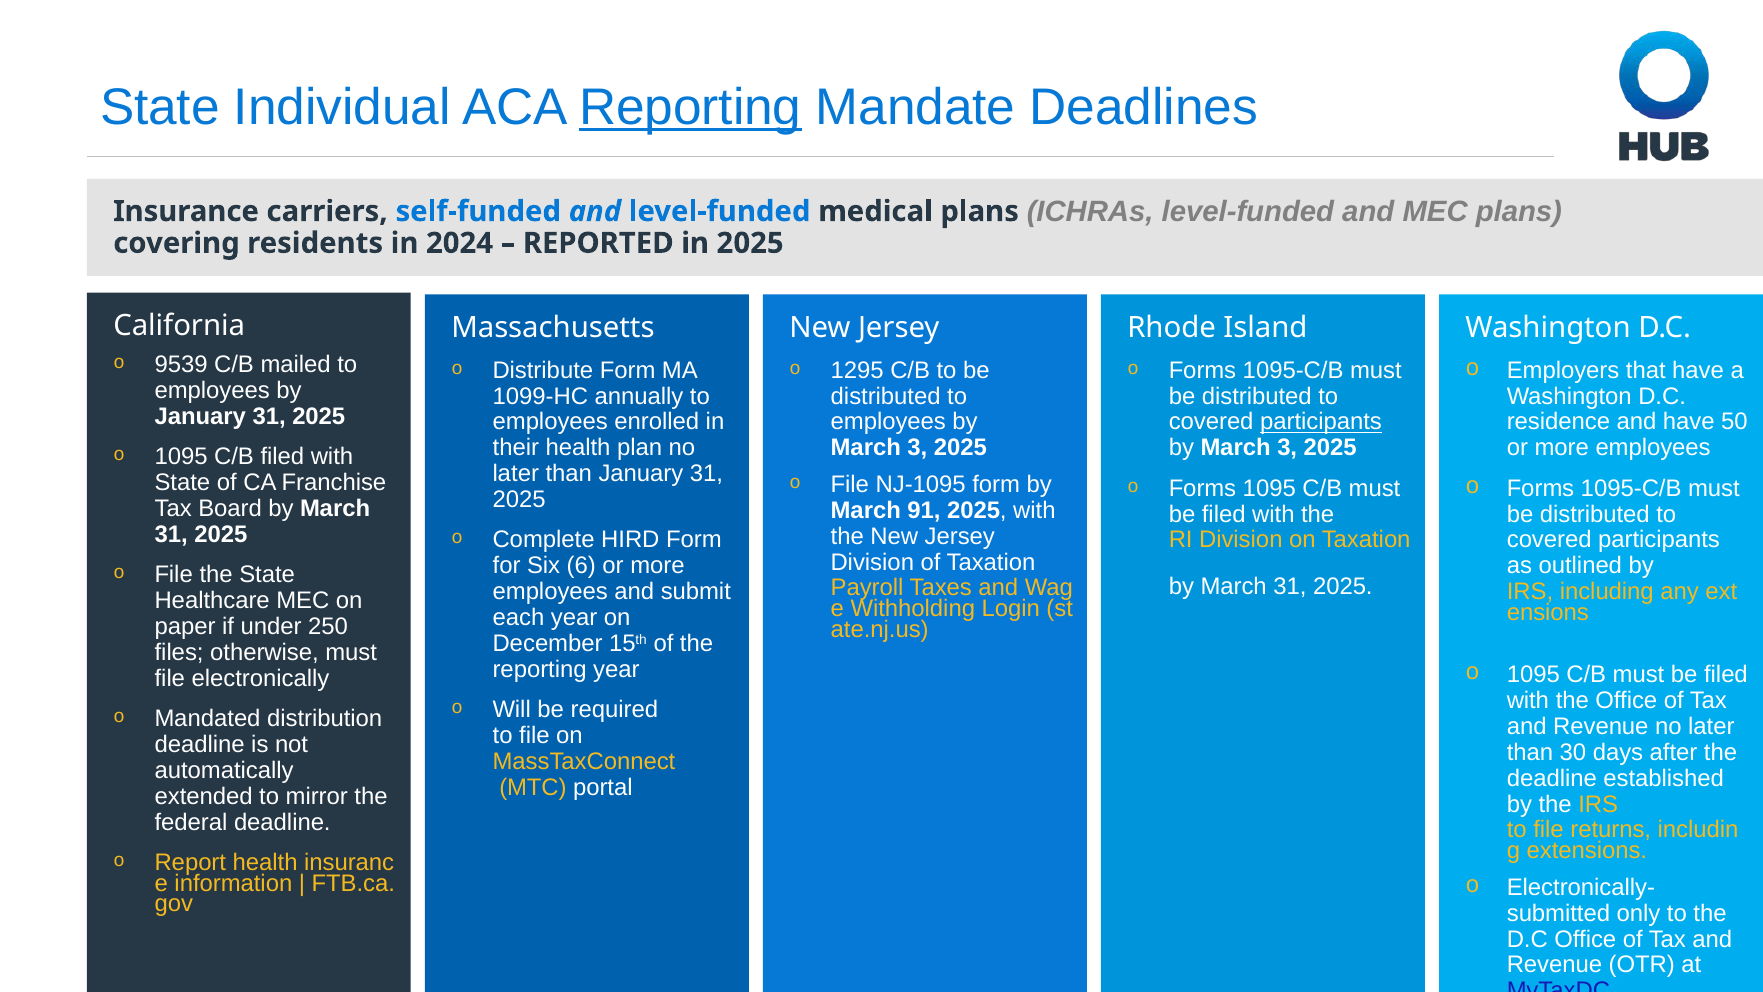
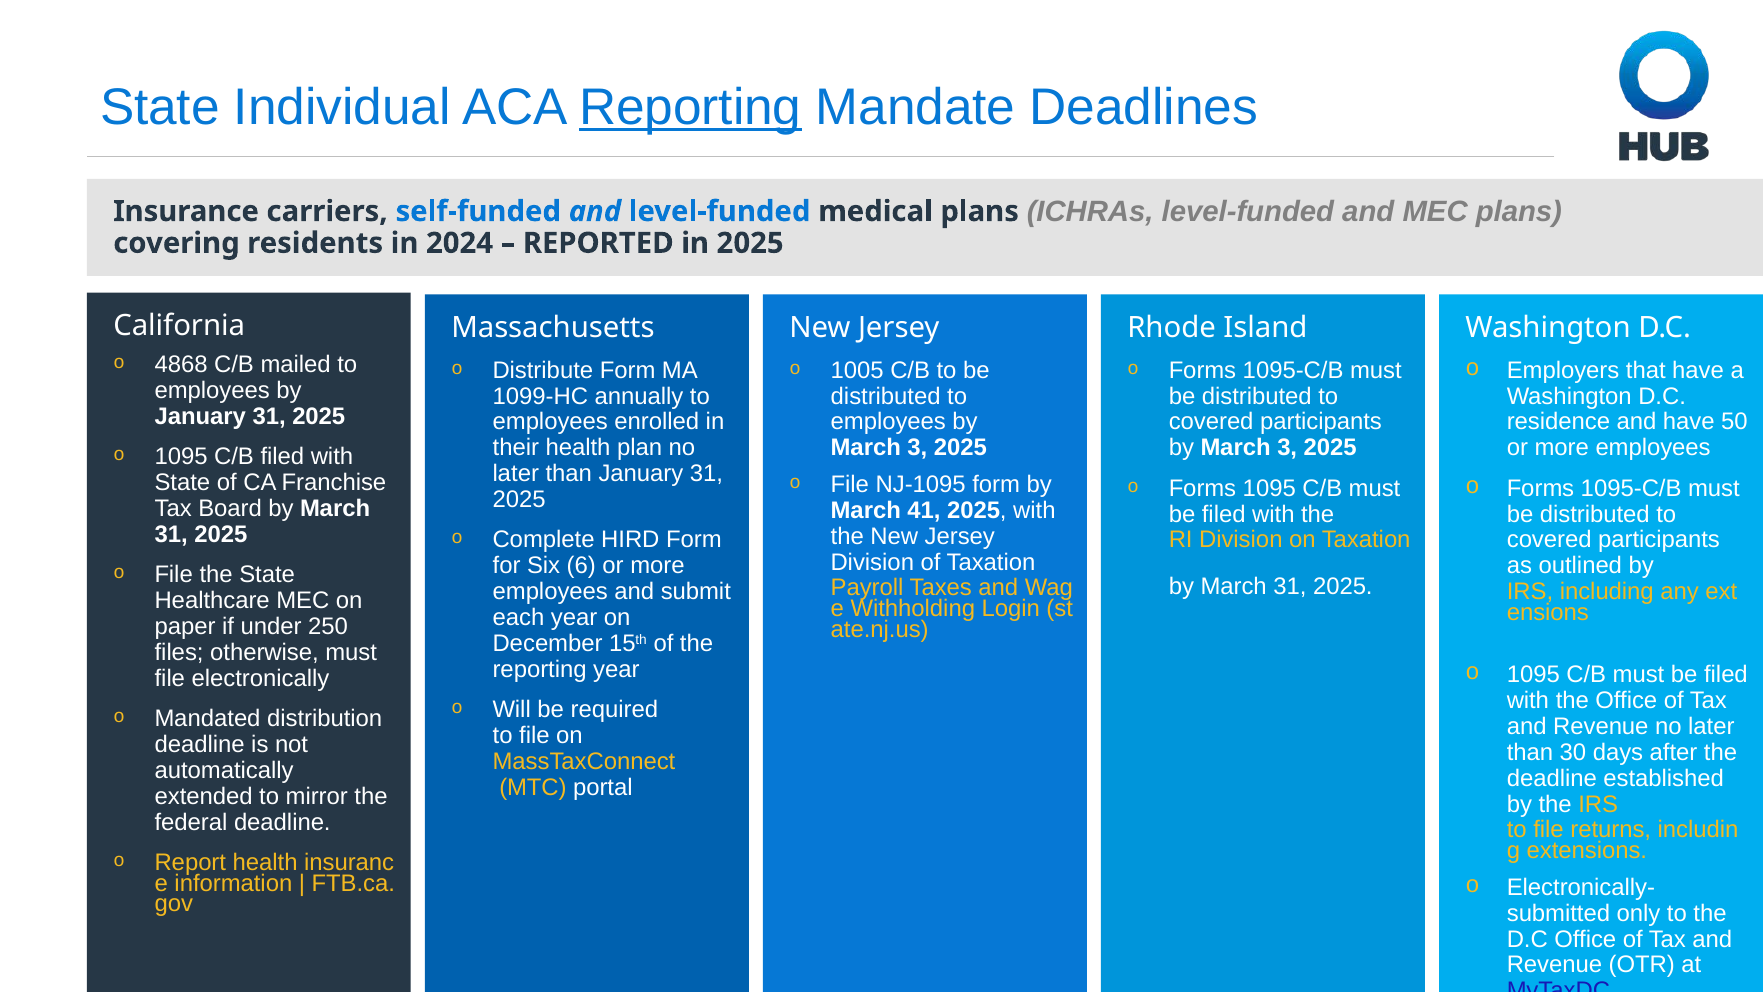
9539: 9539 -> 4868 (181, 365)
1295: 1295 -> 1005 (857, 370)
participants underline: present -> none (1321, 422)
91: 91 -> 41 (924, 510)
